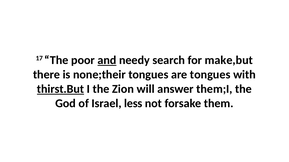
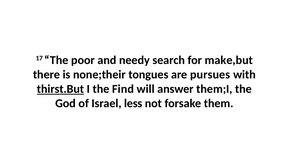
and underline: present -> none (107, 60)
are tongues: tongues -> pursues (210, 75)
Zion: Zion -> Find (123, 89)
